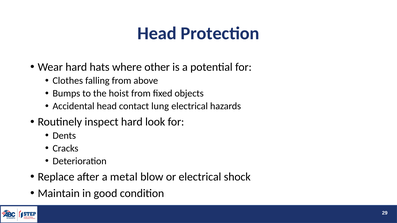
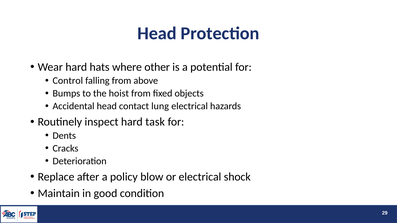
Clothes: Clothes -> Control (68, 81)
look: look -> task (155, 122)
metal: metal -> policy (124, 177)
